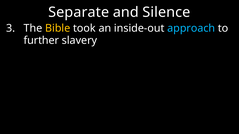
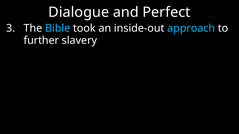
Separate: Separate -> Dialogue (79, 12)
Silence: Silence -> Perfect (166, 12)
Bible colour: yellow -> light blue (58, 28)
